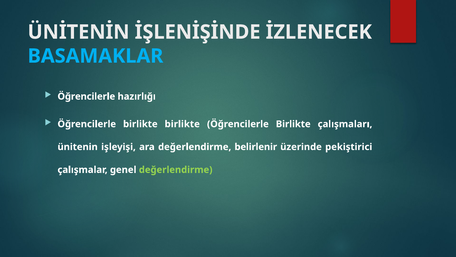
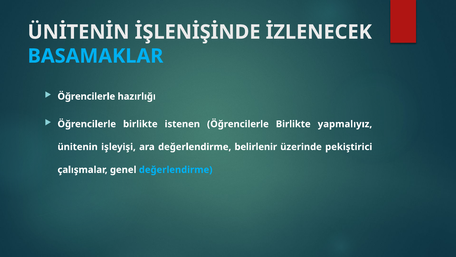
birlikte birlikte: birlikte -> istenen (182, 124)
çalışmaları: çalışmaları -> yapmalıyız (345, 124)
değerlendirme colour: light green -> light blue (176, 169)
